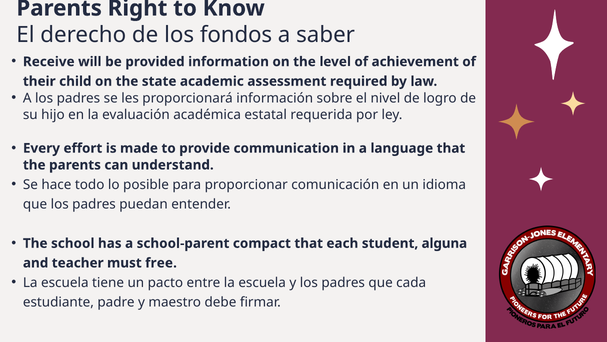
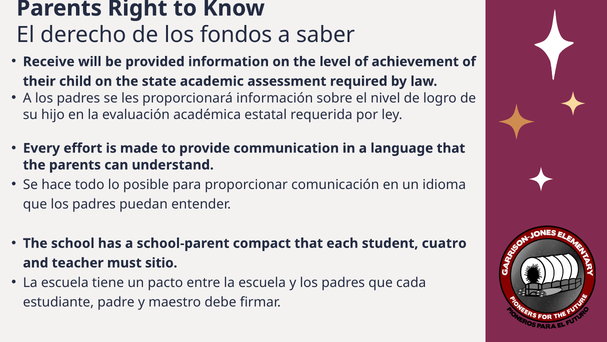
alguna: alguna -> cuatro (444, 243)
free: free -> sitio (161, 263)
